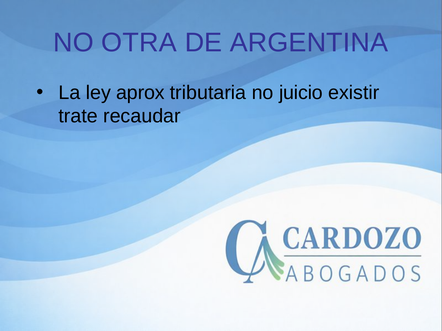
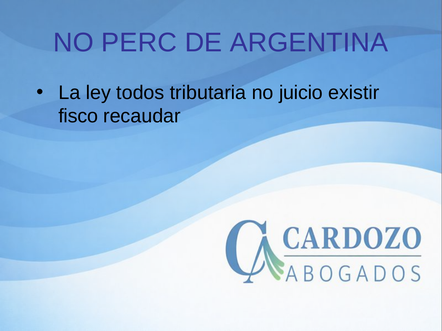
OTRA: OTRA -> PERC (139, 43)
aprox: aprox -> todos (140, 93)
trate: trate -> fisco (78, 116)
